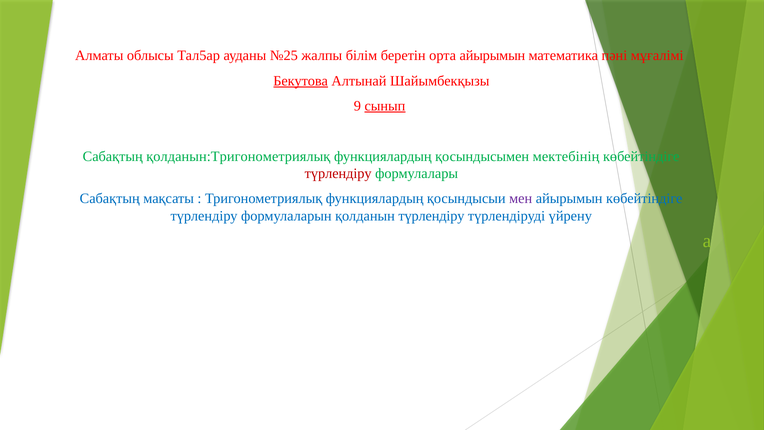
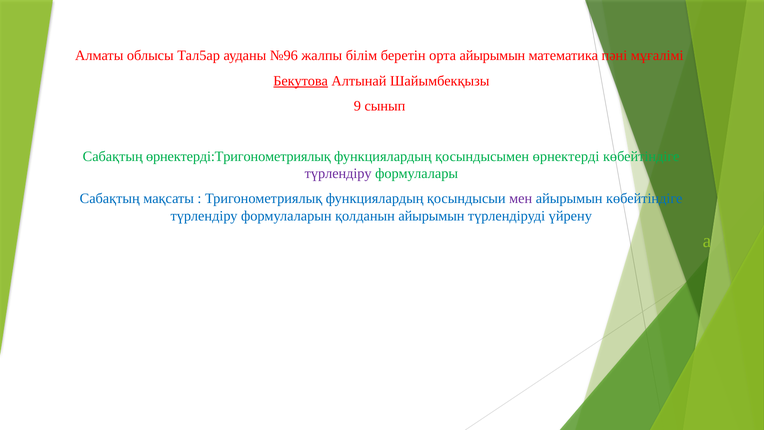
№25: №25 -> №96 (284, 56)
сынып underline: present -> none (385, 106)
қолданын:Тригонометриялық: қолданын:Тригонометриялық -> өрнектерді:Тригонометриялық (238, 156)
мектебінің: мектебінің -> өрнектерді (566, 156)
түрлендіру colour: red -> purple (338, 173)
қолданын түрлендіру: түрлендіру -> айырымын (431, 216)
